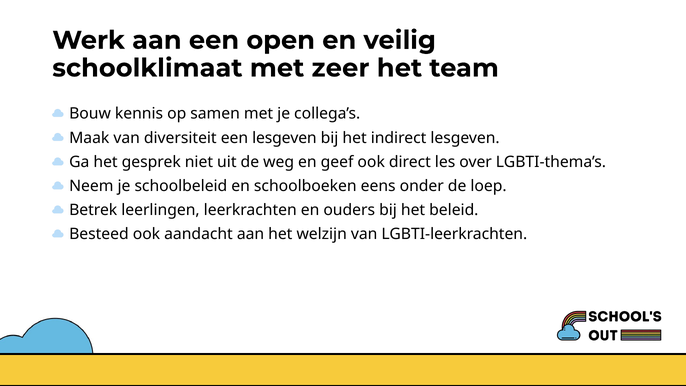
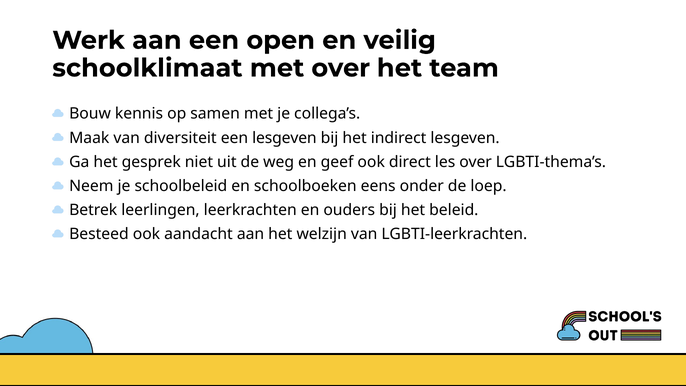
met zeer: zeer -> over (341, 68)
